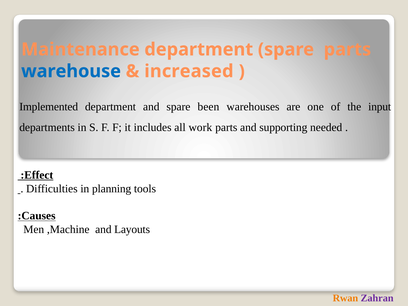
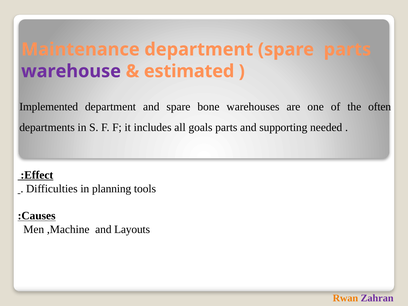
warehouse colour: blue -> purple (71, 71)
increased: increased -> estimated (189, 71)
been: been -> bone (209, 107)
input: input -> often (380, 107)
work: work -> goals (200, 127)
